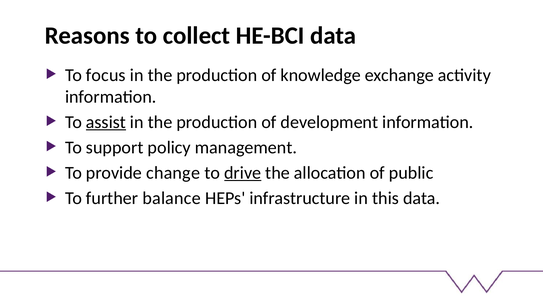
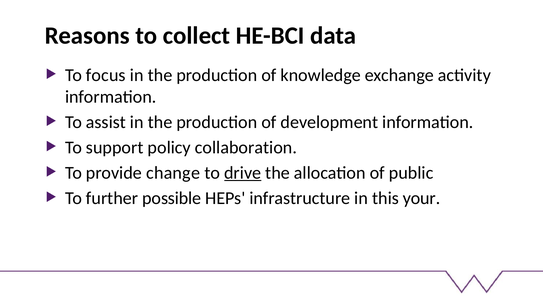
assist underline: present -> none (106, 122)
management: management -> collaboration (246, 148)
balance: balance -> possible (172, 198)
this data: data -> your (422, 198)
